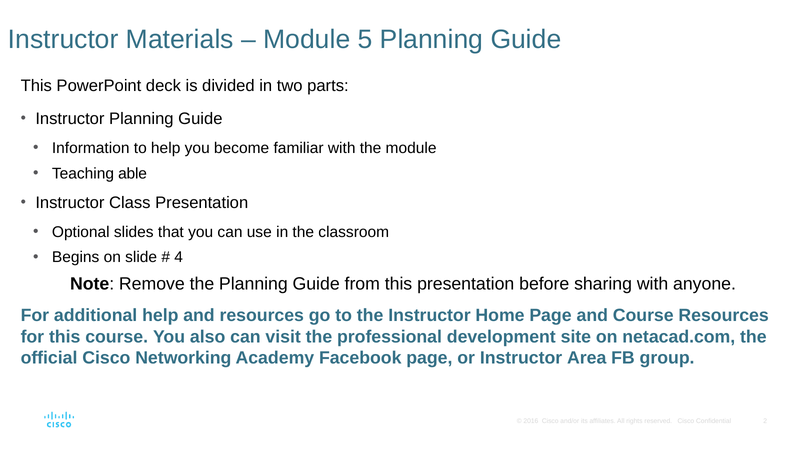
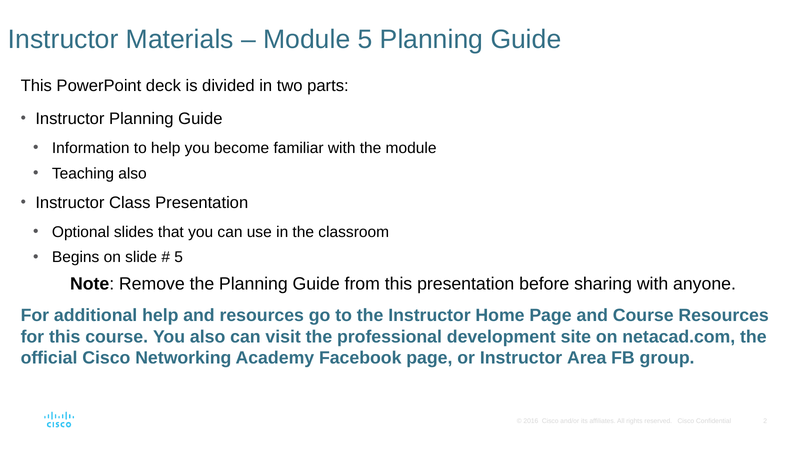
Teaching able: able -> also (132, 173)
4: 4 -> 5 (179, 257)
